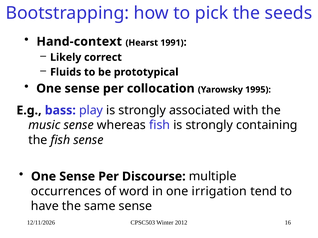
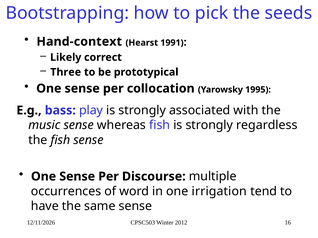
Fluids: Fluids -> Three (66, 72)
containing: containing -> regardless (267, 125)
